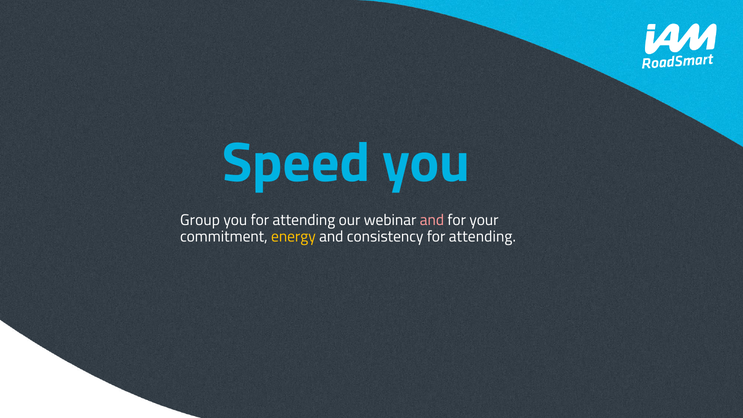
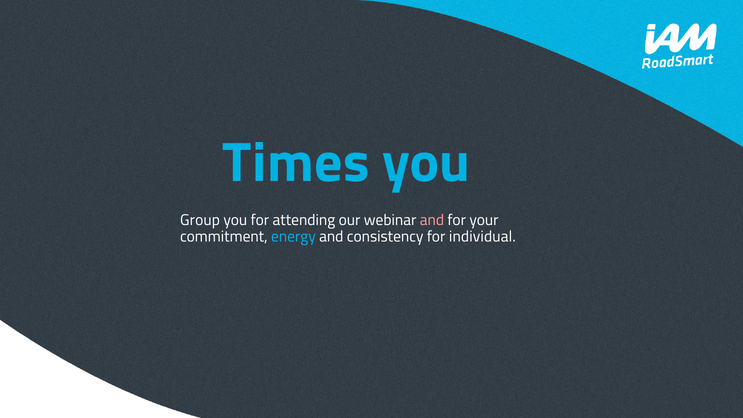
Speed: Speed -> Times (296, 163)
energy colour: yellow -> light blue (293, 237)
attending: attending -> individual (482, 237)
